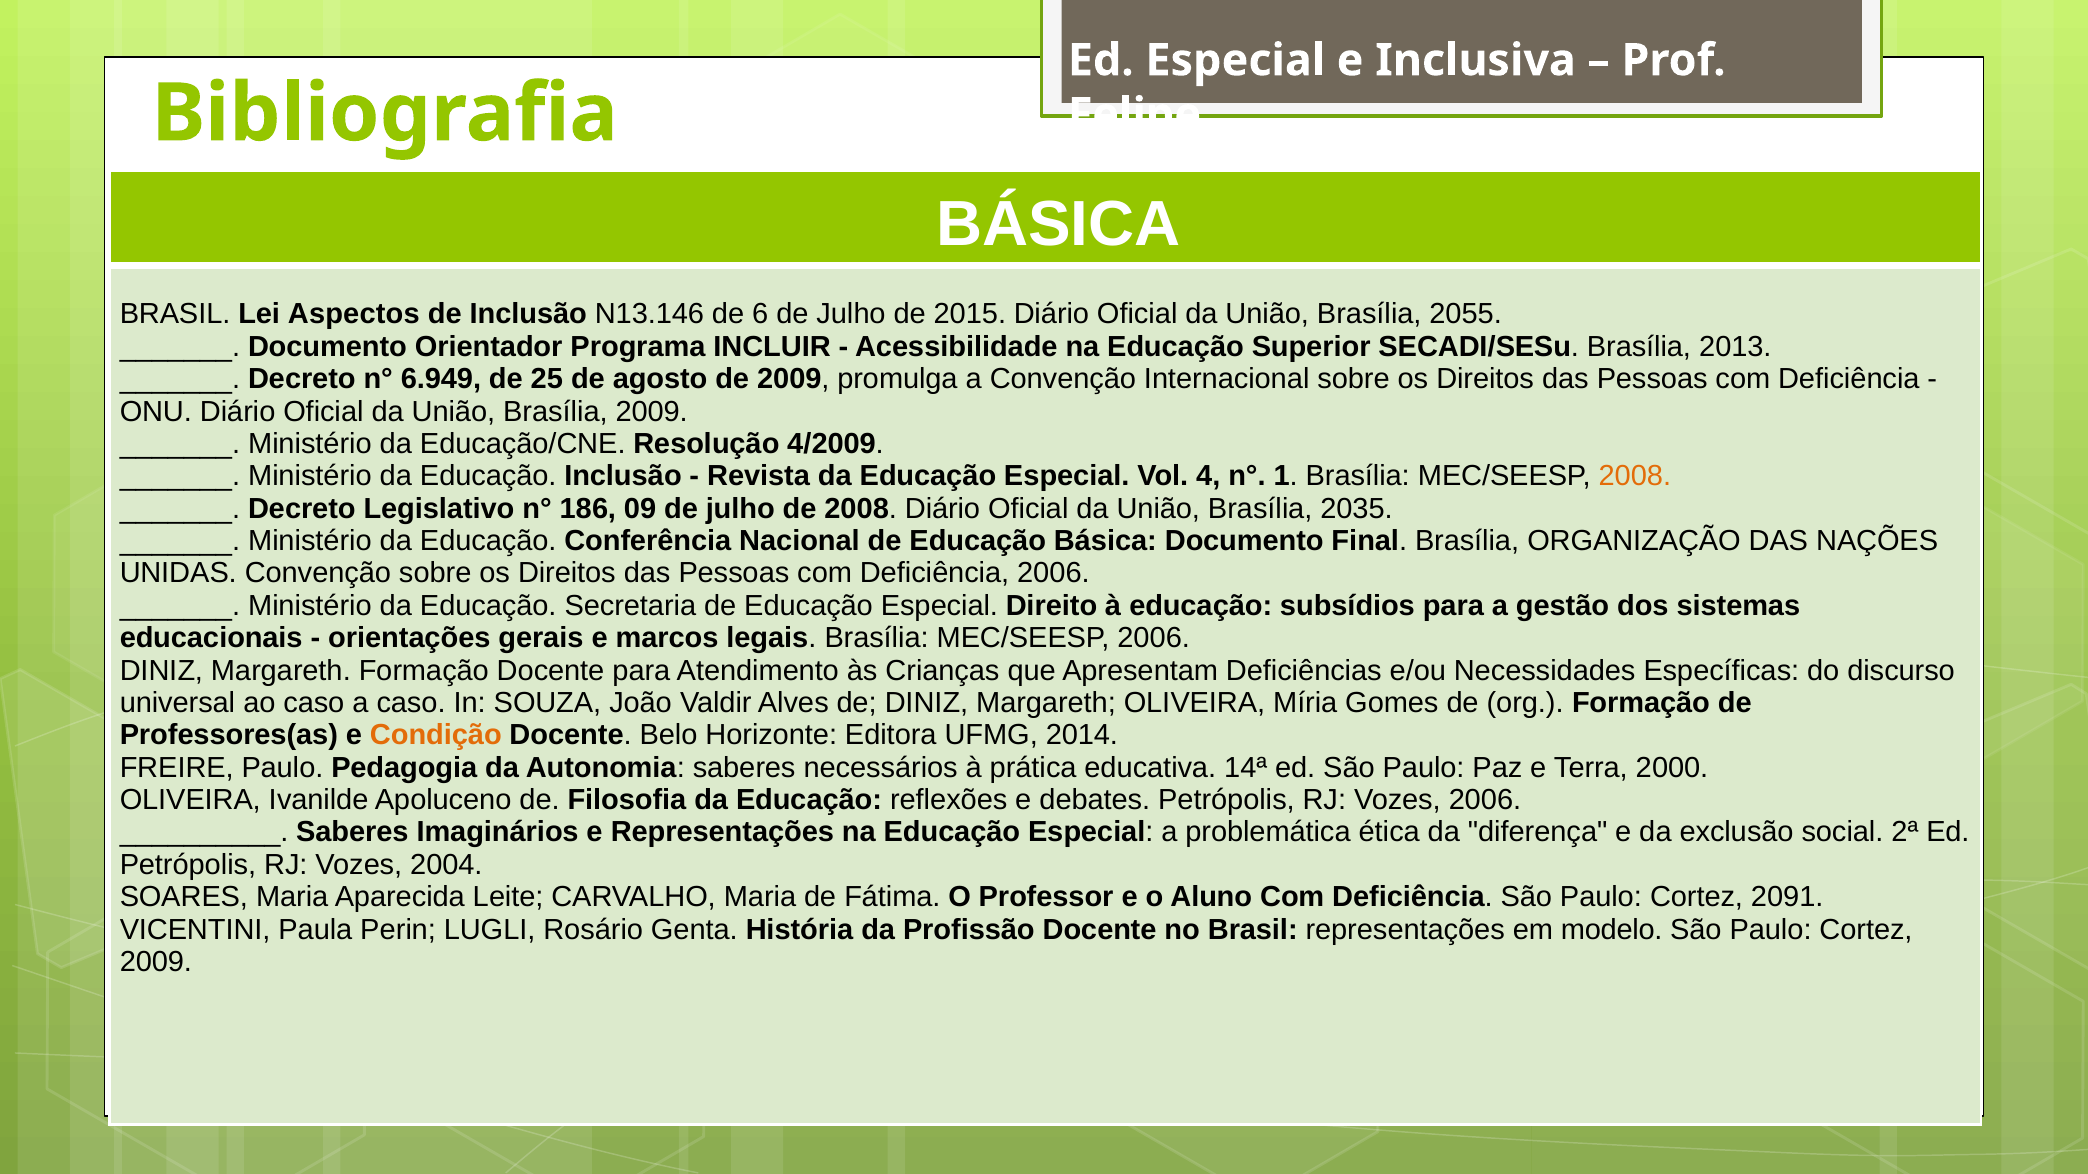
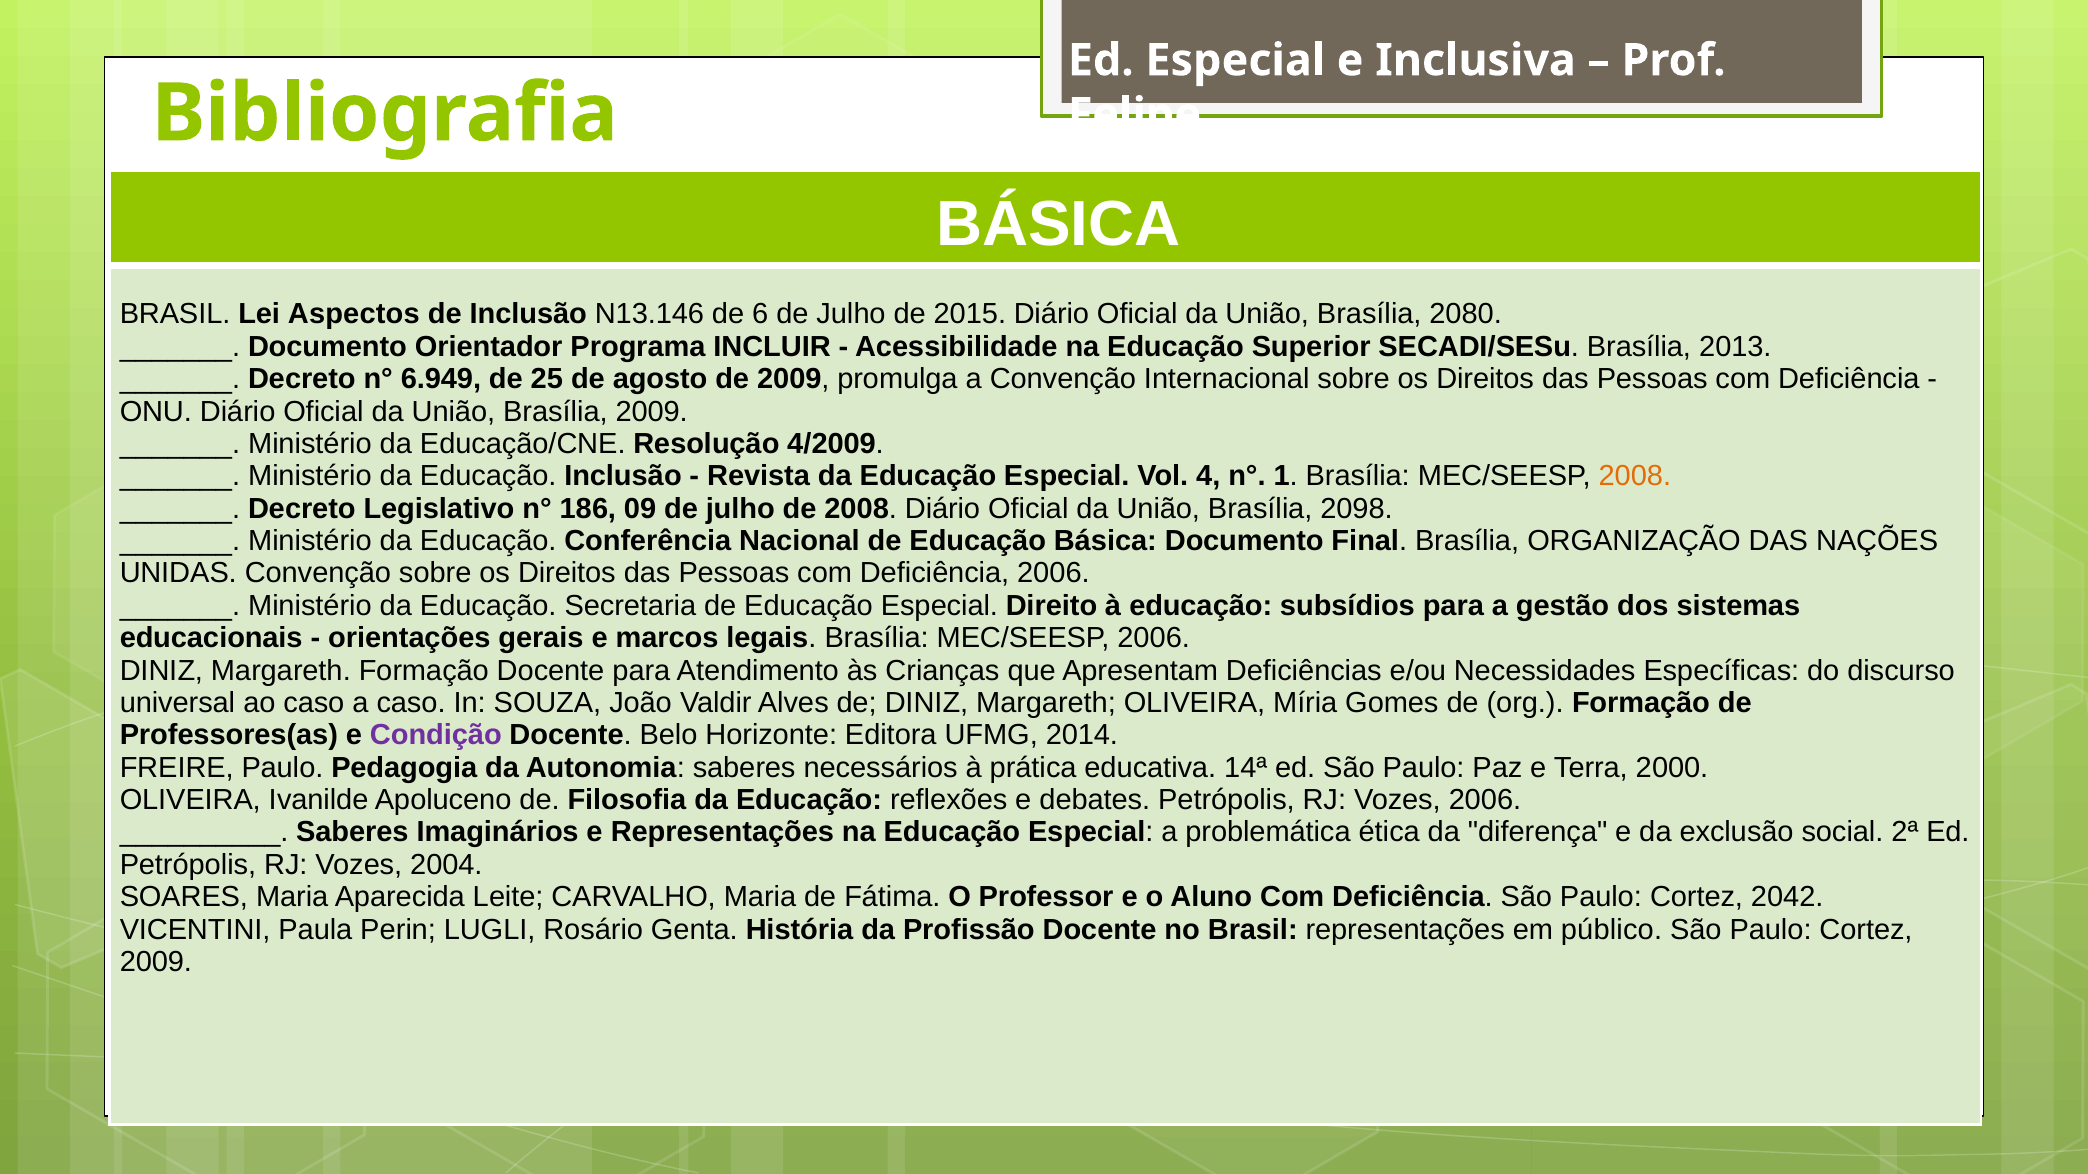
2055: 2055 -> 2080 (1466, 314)
2035: 2035 -> 2098 (1357, 509)
Condição colour: orange -> purple (436, 736)
2091: 2091 -> 2042 (1787, 897)
modelo: modelo -> público (1611, 930)
